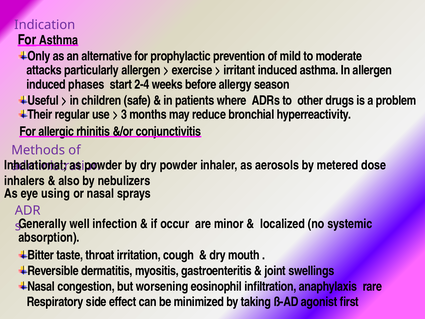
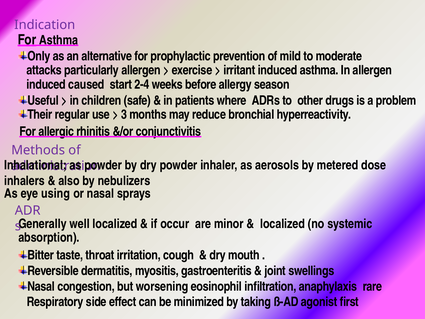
phases: phases -> caused (86, 84)
well infection: infection -> localized (115, 224)
